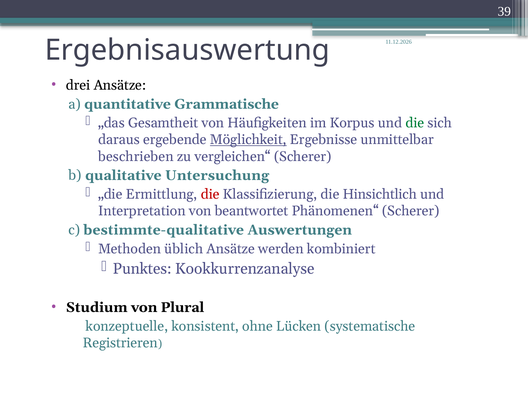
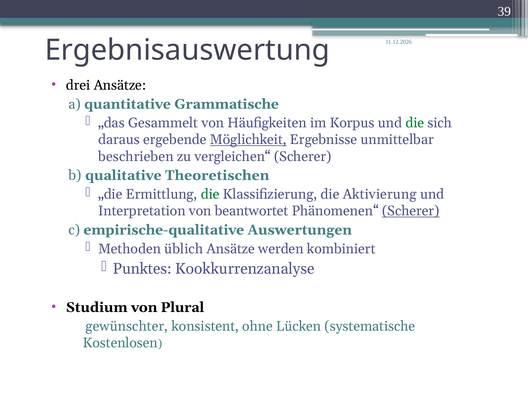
Gesamtheit: Gesamtheit -> Gesammelt (163, 123)
Untersuchung: Untersuchung -> Theoretischen (217, 175)
die colour: red -> green (210, 194)
Hinsichtlich: Hinsichtlich -> Aktivierung (380, 194)
Scherer underline: none -> present (411, 211)
bestimmte-qualitative: bestimmte-qualitative -> empirische-qualitative (164, 230)
konzeptuelle: konzeptuelle -> gewünschter (127, 326)
Registrieren: Registrieren -> Kostenlosen (120, 343)
